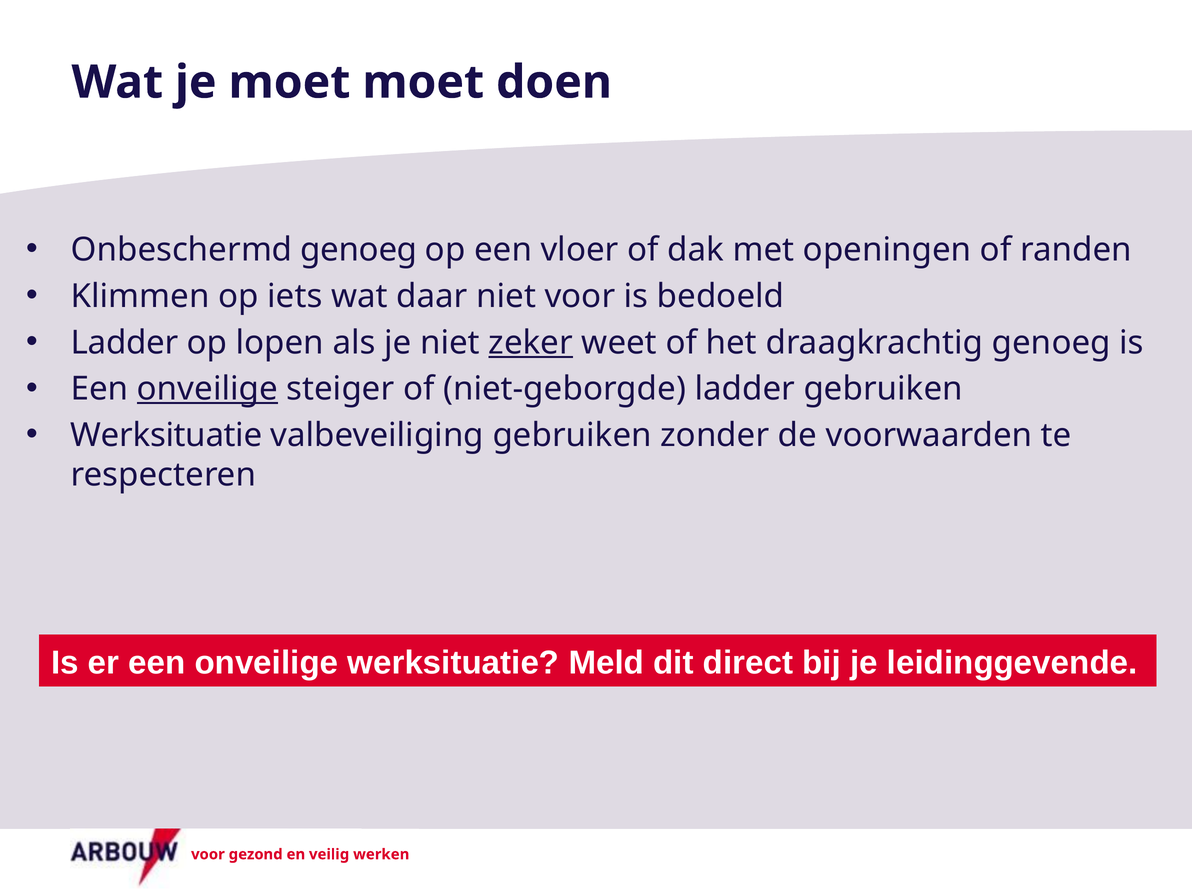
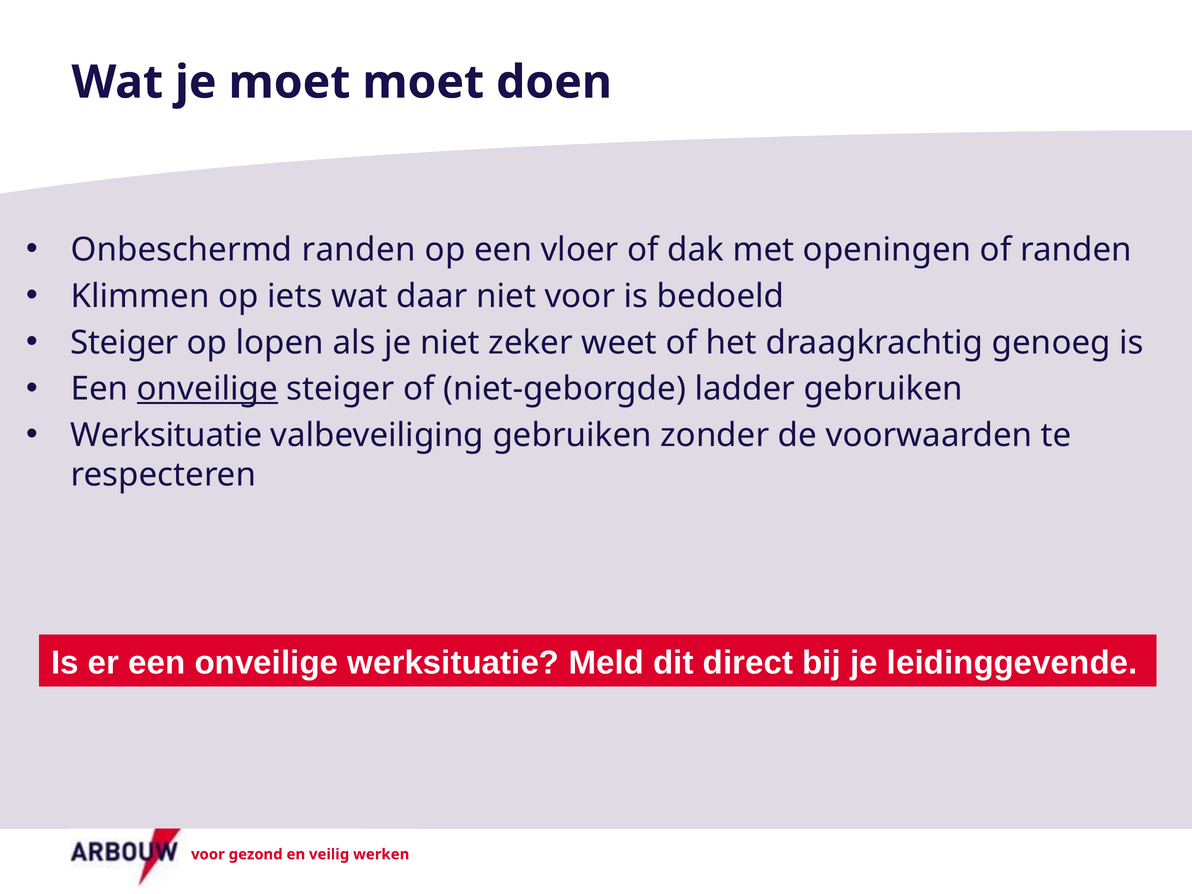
Onbeschermd genoeg: genoeg -> randen (359, 250)
Ladder: Ladder -> Steiger (125, 343)
zeker underline: present -> none (531, 343)
